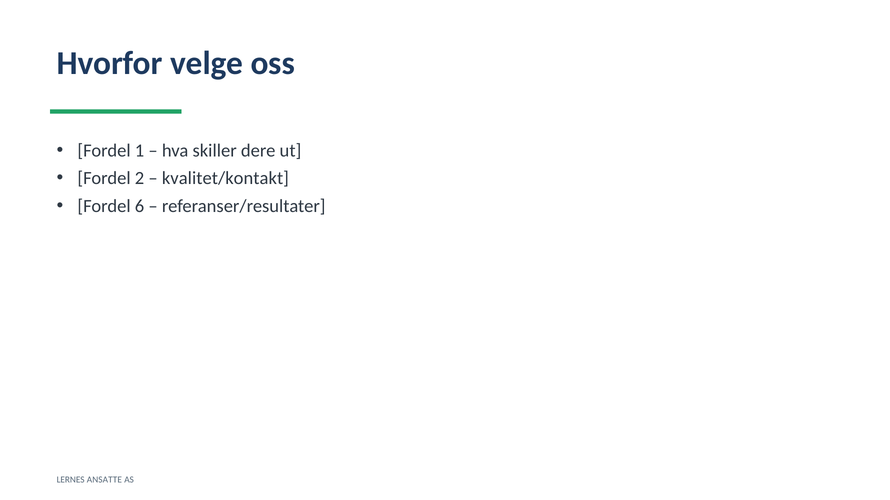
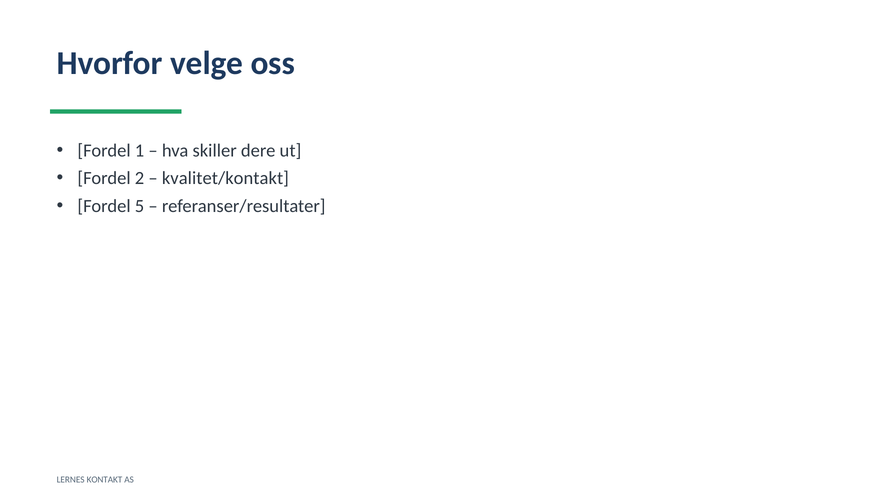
6: 6 -> 5 (140, 206)
ANSATTE: ANSATTE -> KONTAKT (104, 480)
